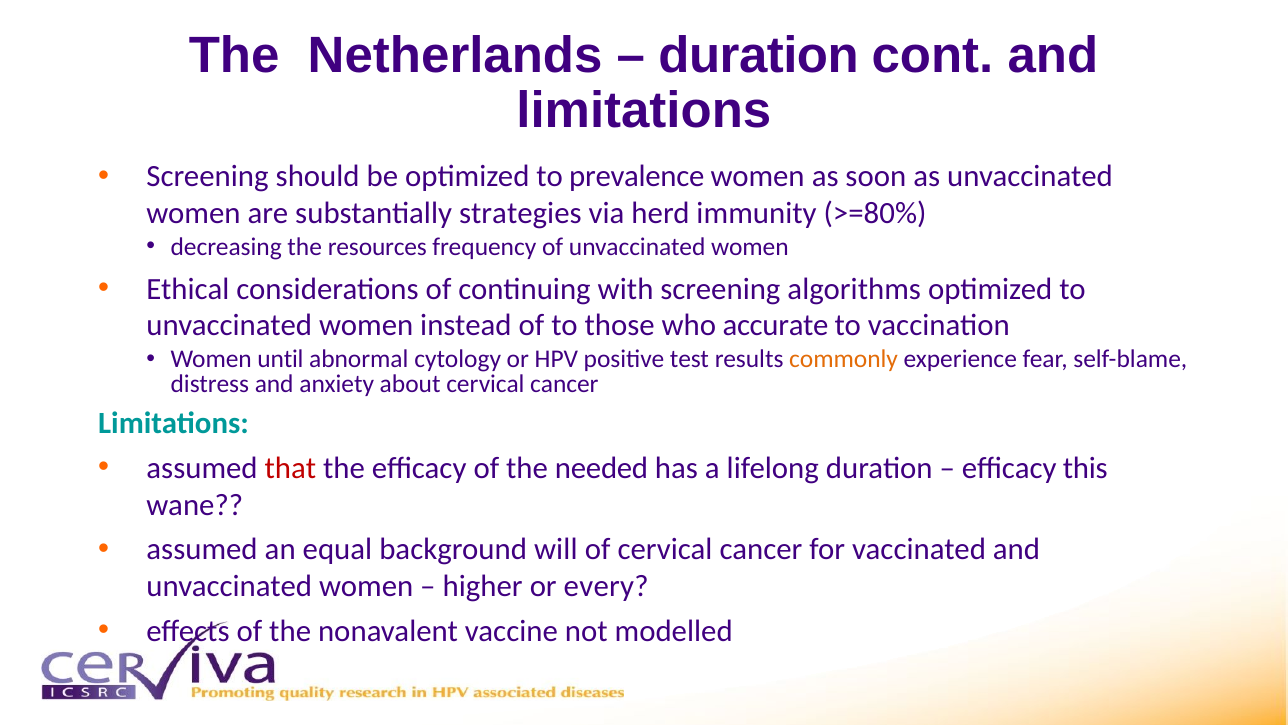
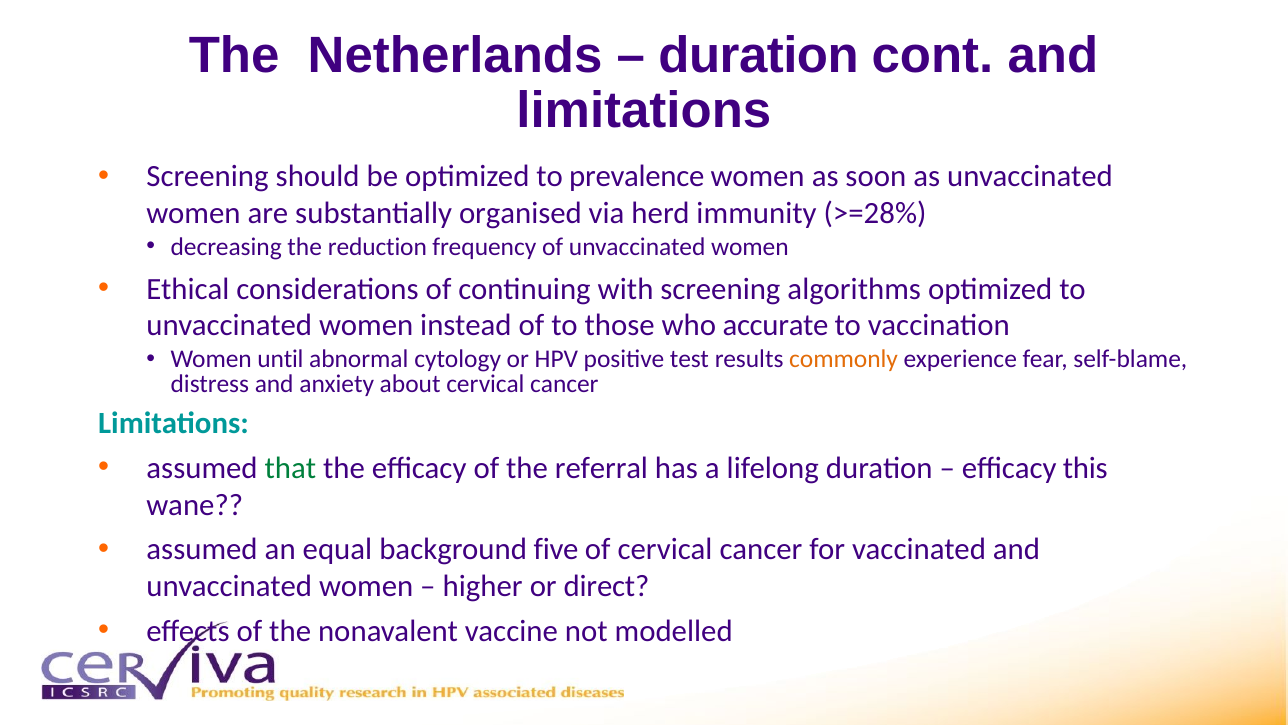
strategies: strategies -> organised (520, 213)
>=80%: >=80% -> >=28% (875, 213)
resources: resources -> reduction (377, 247)
that colour: red -> green (290, 468)
needed: needed -> referral (602, 468)
will: will -> five (556, 549)
every: every -> direct (606, 586)
